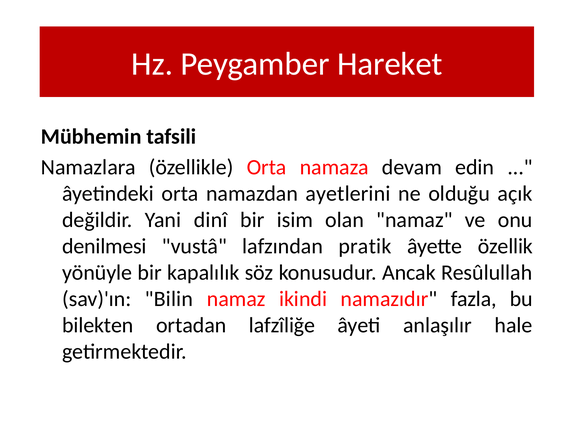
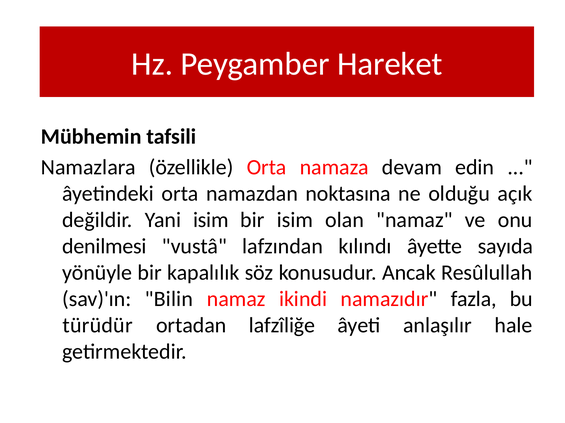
ayetlerini: ayetlerini -> noktasına (348, 194)
Yani dinî: dinî -> isim (211, 220)
pratik: pratik -> kılındı (365, 247)
özellik: özellik -> sayıda (505, 247)
bilekten: bilekten -> türüdür (98, 326)
